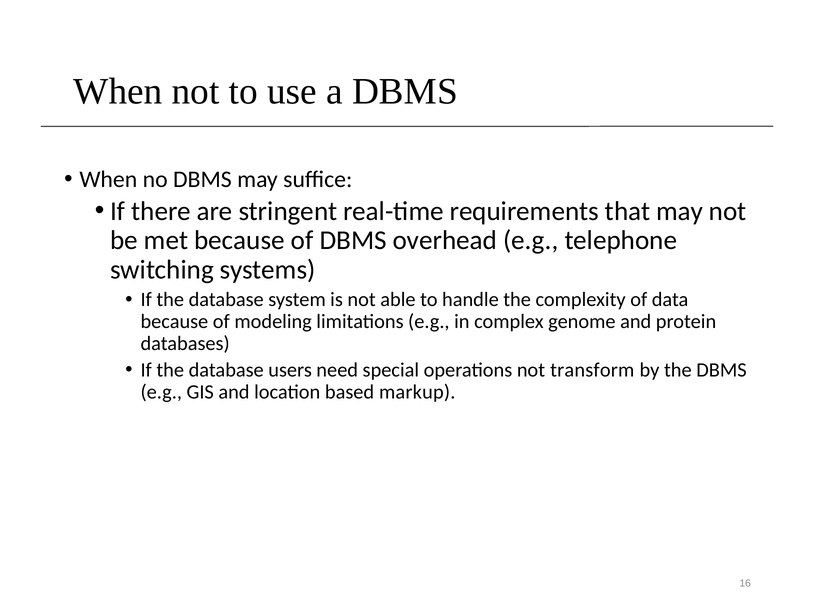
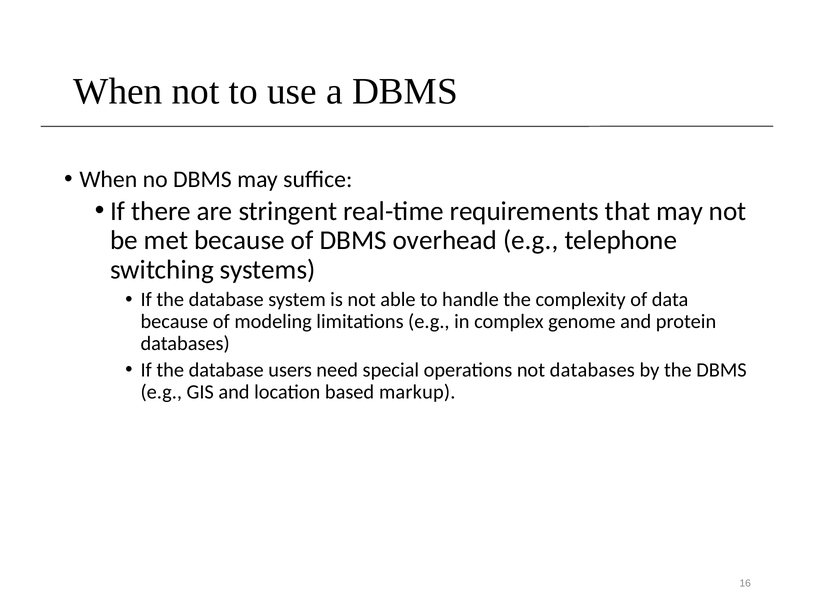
not transform: transform -> databases (592, 370)
